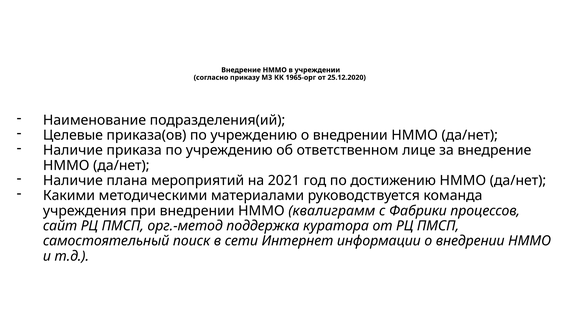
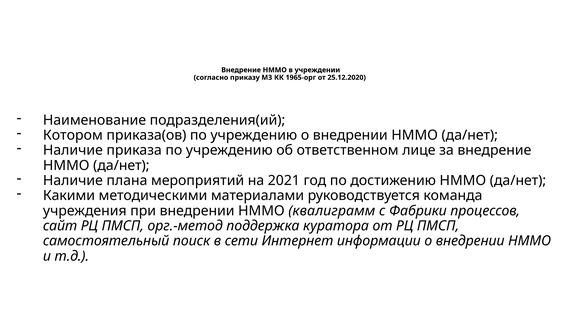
Целевые: Целевые -> Котором (73, 135)
